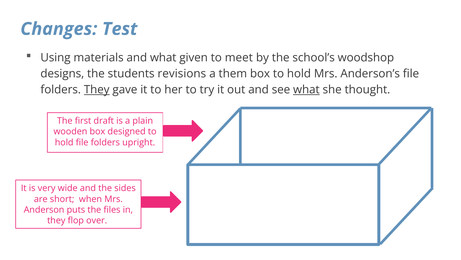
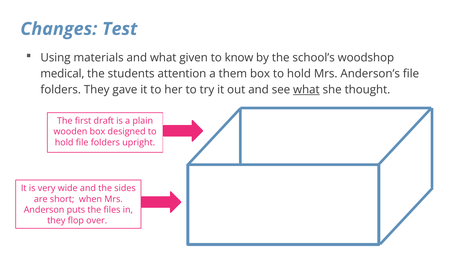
meet: meet -> know (239, 58)
designs: designs -> medical (62, 74)
revisions: revisions -> attention (182, 74)
They underline: present -> none (97, 89)
